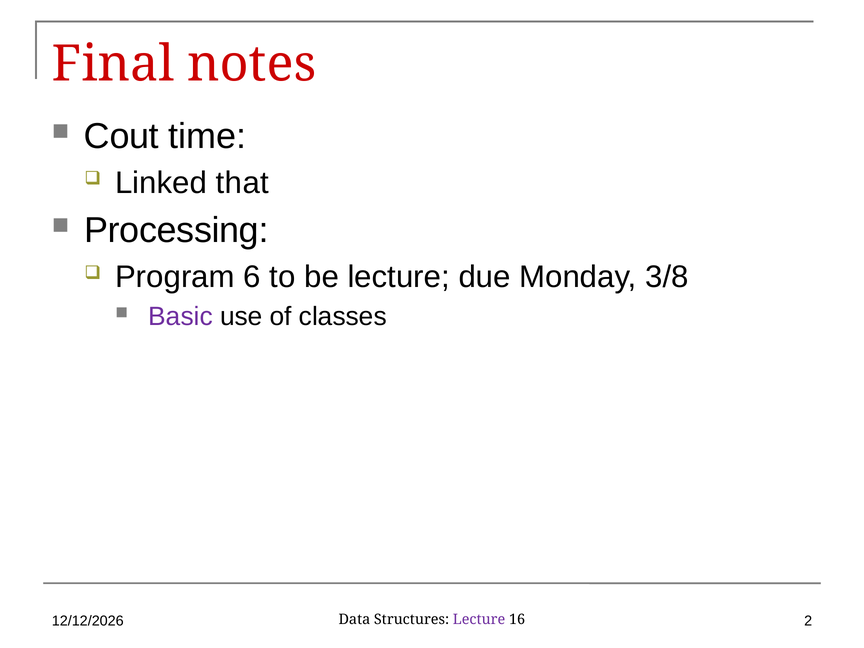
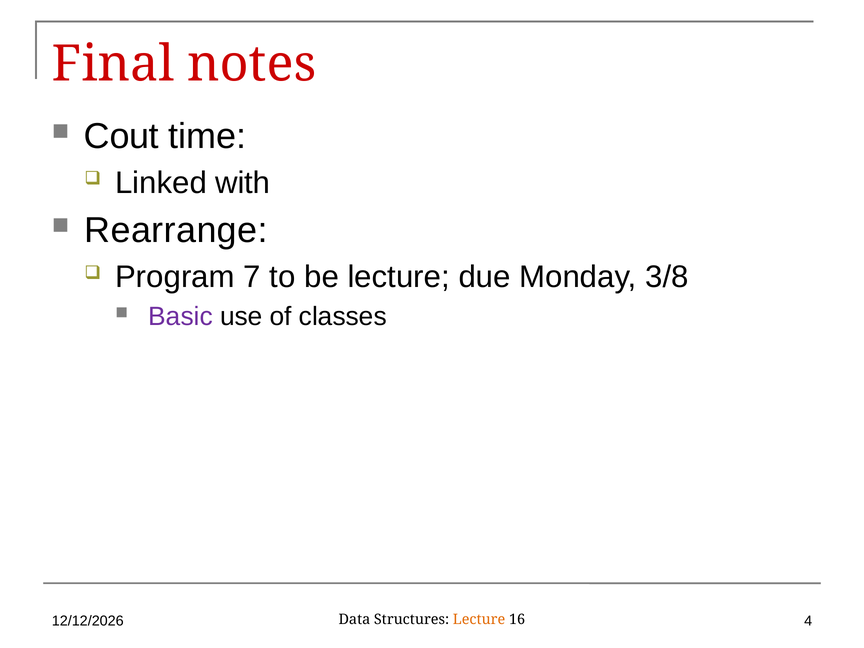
that: that -> with (243, 183)
Processing: Processing -> Rearrange (176, 231)
6: 6 -> 7 (252, 277)
2: 2 -> 4 (808, 621)
Lecture colour: purple -> orange (479, 619)
